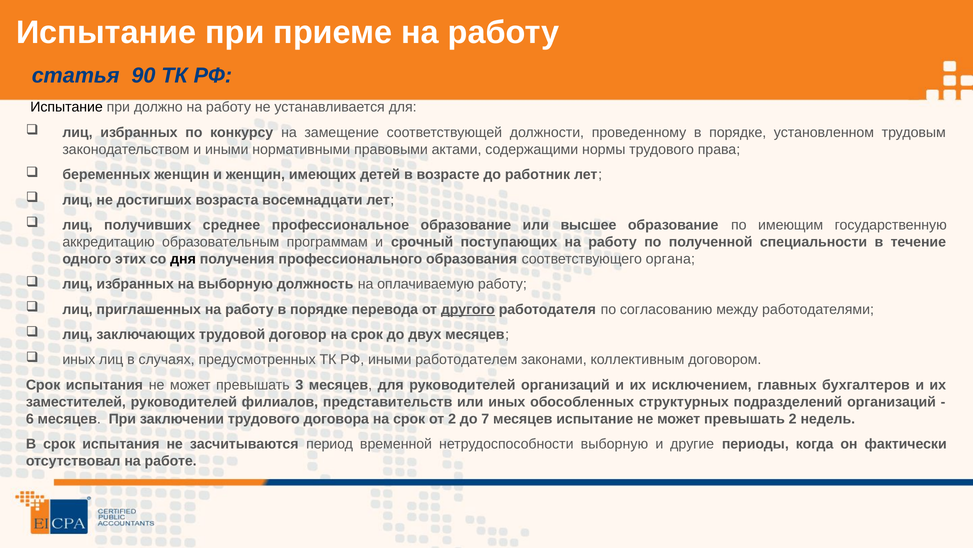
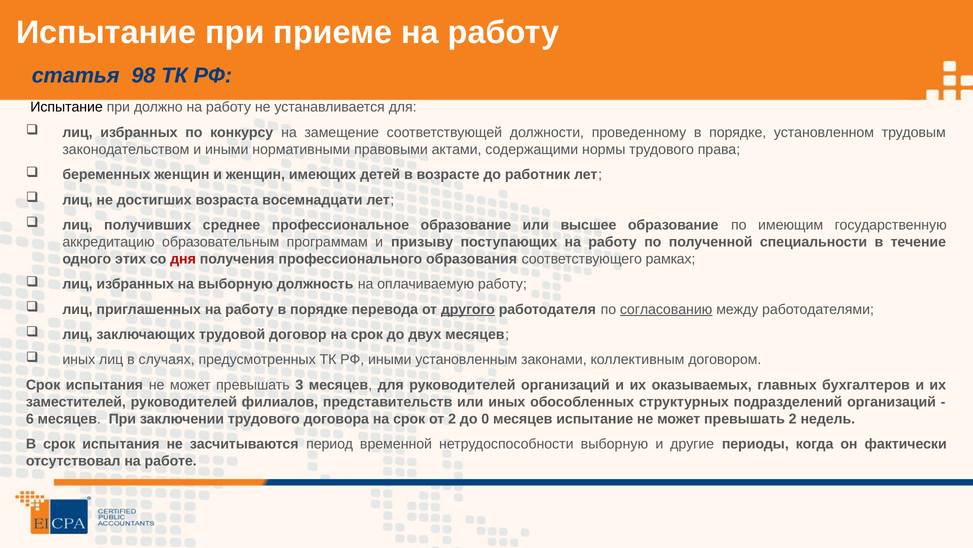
90: 90 -> 98 (143, 76)
срочный: срочный -> призыву (422, 242)
дня colour: black -> red (183, 259)
органа: органа -> рамках (670, 259)
согласованию underline: none -> present (666, 309)
работодателем: работодателем -> установленным (466, 359)
исключением: исключением -> оказываемых (702, 384)
7: 7 -> 0 (485, 418)
